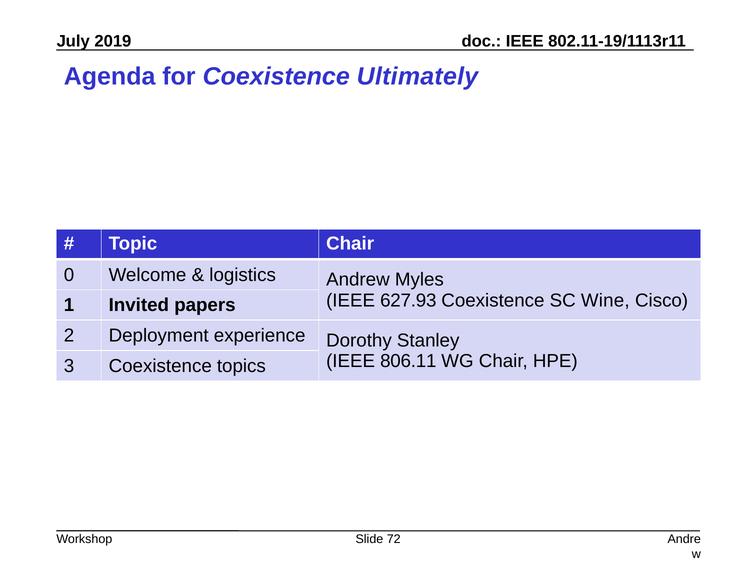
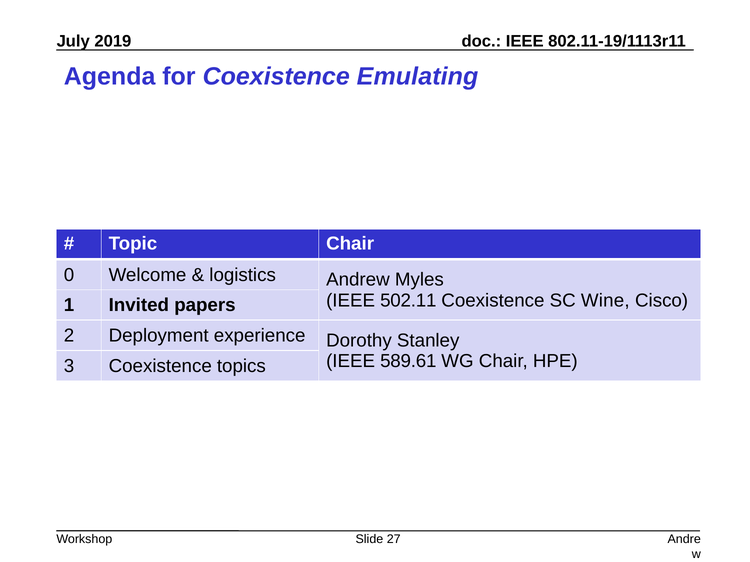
Ultimately: Ultimately -> Emulating (418, 77)
627.93: 627.93 -> 502.11 (408, 301)
806.11: 806.11 -> 589.61 (408, 362)
72: 72 -> 27 (394, 539)
